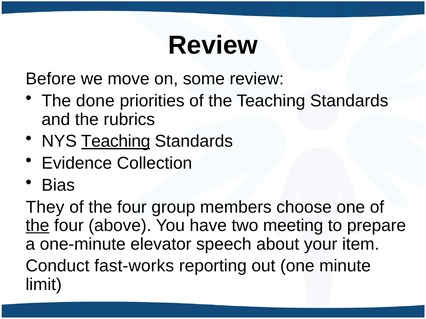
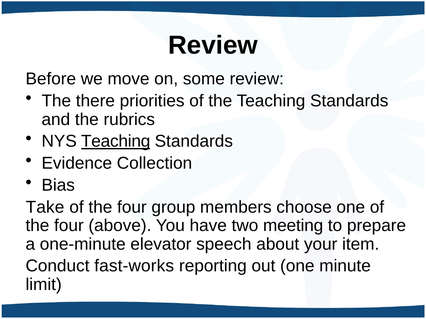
done: done -> there (95, 101)
They: They -> Take (45, 207)
the underline: present -> none (37, 226)
